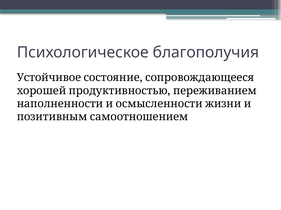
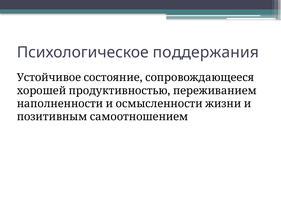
благополучия: благополучия -> поддержания (206, 53)
